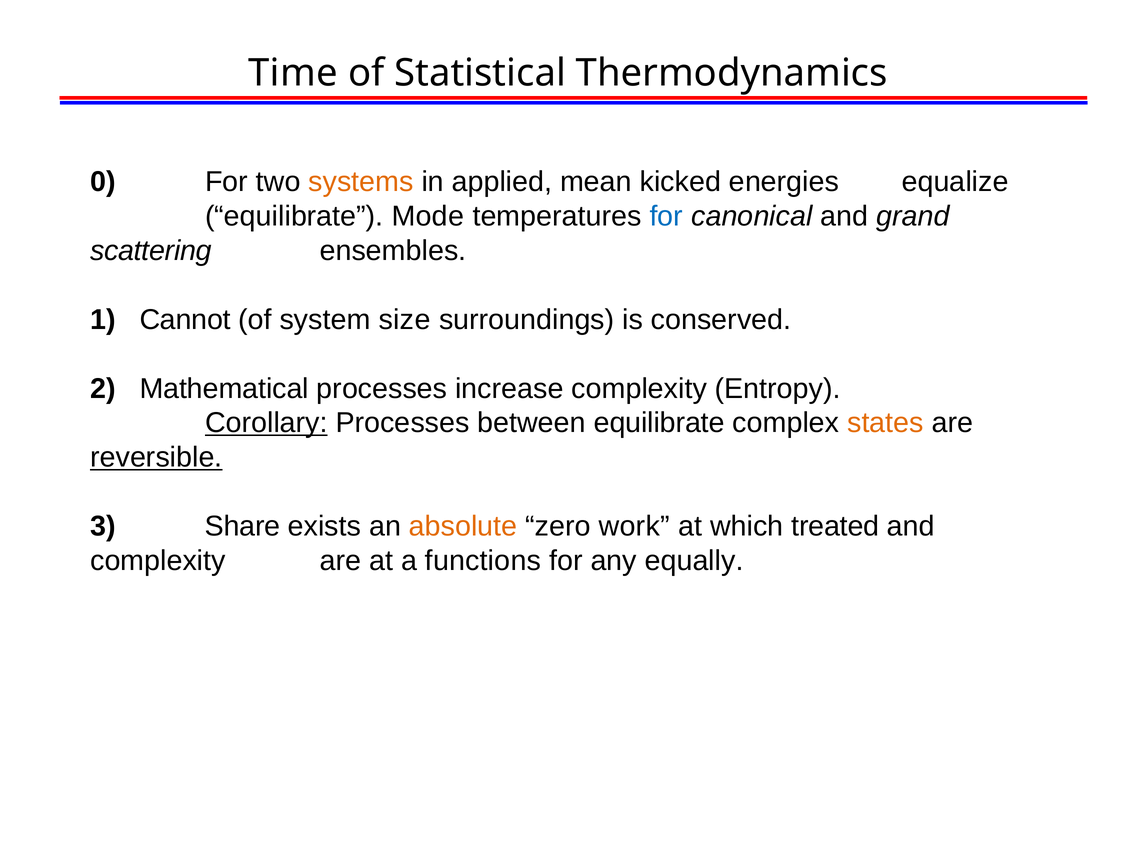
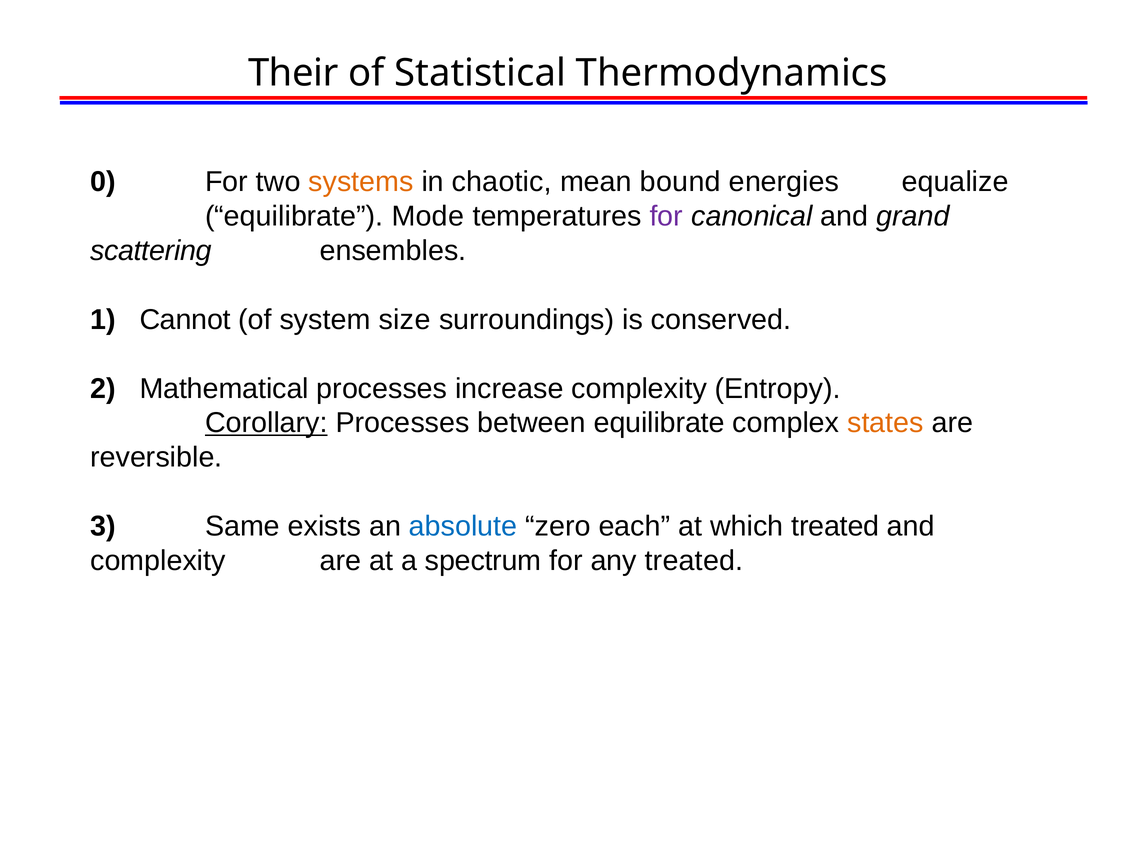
Time: Time -> Their (293, 73)
applied: applied -> chaotic (502, 182)
kicked: kicked -> bound (680, 182)
for colour: blue -> purple (666, 216)
reversible underline: present -> none (156, 457)
Share: Share -> Same (242, 526)
absolute colour: orange -> blue (463, 526)
work: work -> each (634, 526)
functions: functions -> spectrum (483, 561)
any equally: equally -> treated (694, 561)
